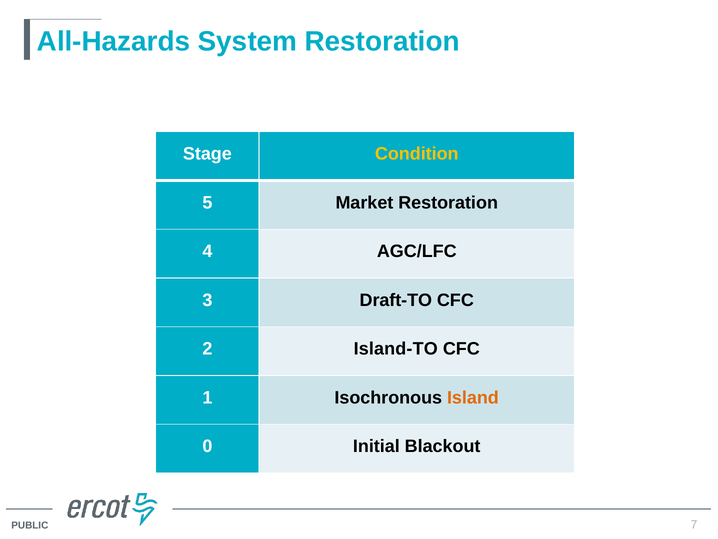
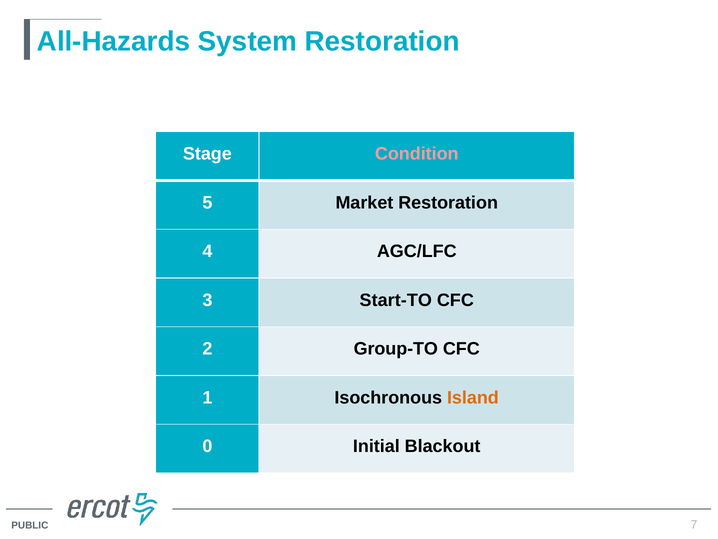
Condition colour: yellow -> pink (417, 154)
Draft-TO: Draft-TO -> Start-TO (396, 300)
Island-TO: Island-TO -> Group-TO (396, 349)
